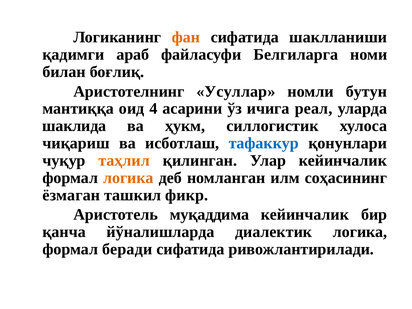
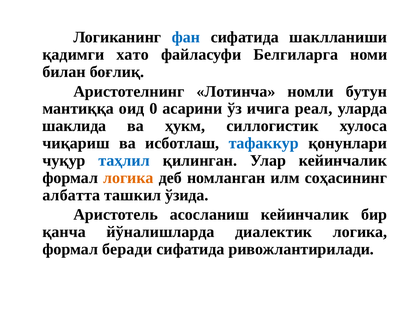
фан colour: orange -> blue (186, 37)
араб: араб -> хато (133, 55)
Усуллар: Усуллар -> Лотинча (236, 91)
4: 4 -> 0 (153, 109)
таҳлил colour: orange -> blue (124, 161)
ёзмаган: ёзмаган -> албатта (71, 195)
фикр: фикр -> ўзида (187, 195)
муқаддима: муқаддима -> асосланиш (209, 215)
